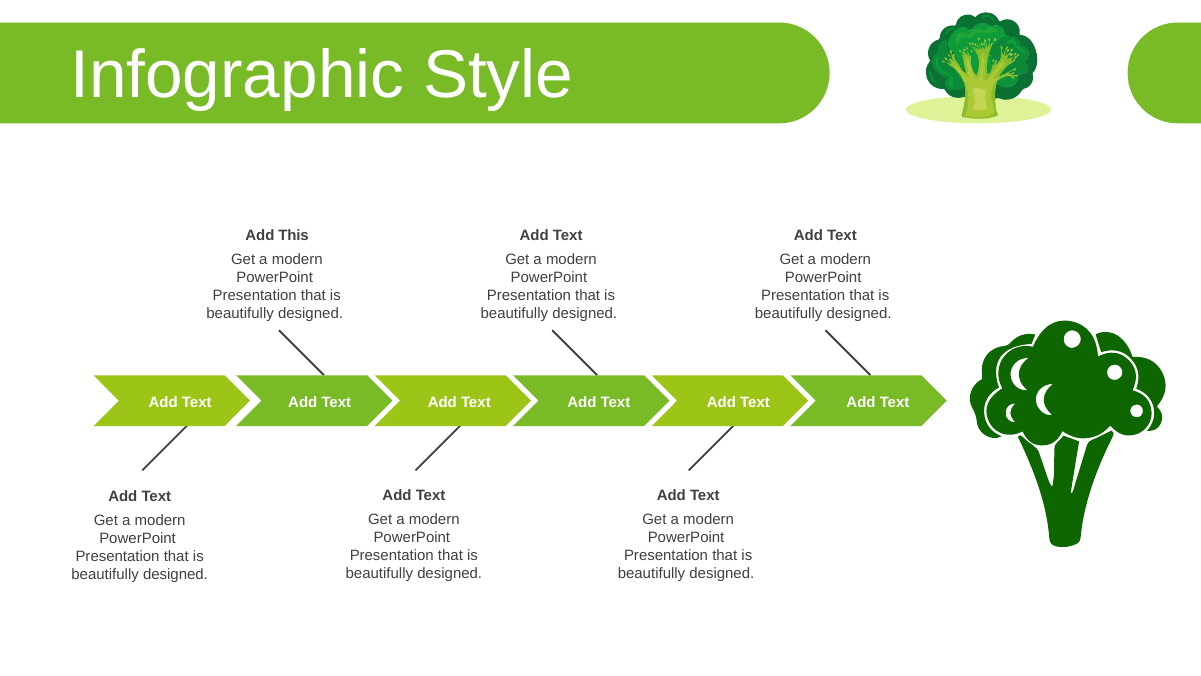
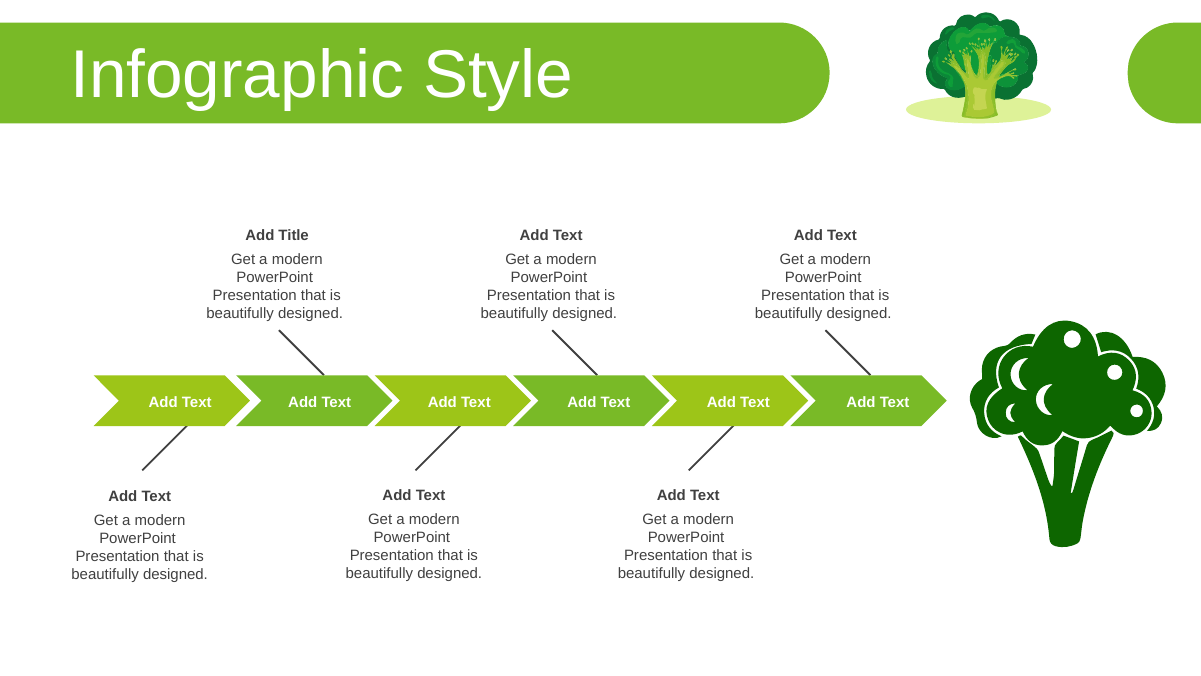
This: This -> Title (294, 235)
